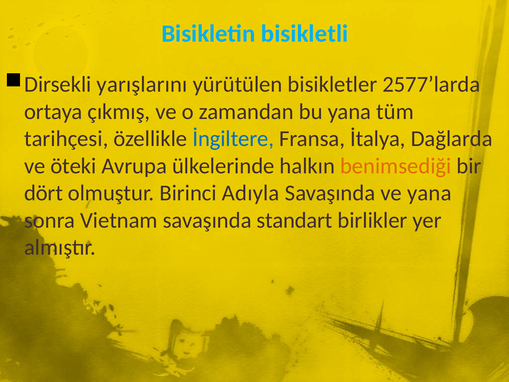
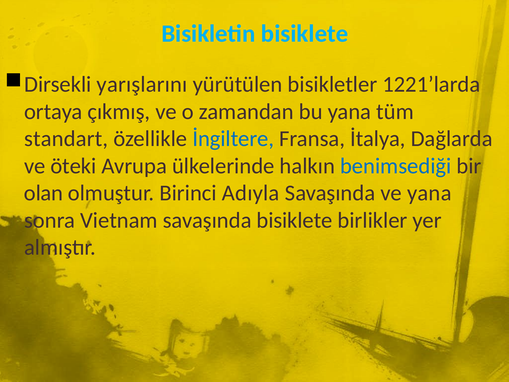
Bisikletin bisikletli: bisikletli -> bisiklete (305, 34)
2577’larda: 2577’larda -> 1221’larda (431, 84)
tarihçesi: tarihçesi -> standart (66, 139)
benimsediği colour: orange -> blue (396, 166)
dört: dört -> olan (44, 193)
savaşında standart: standart -> bisiklete (295, 220)
